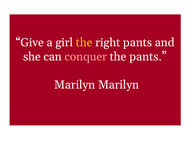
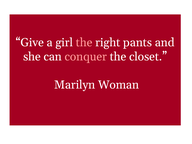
the colour: yellow -> pink (84, 43)
the pants: pants -> closet (148, 57)
Marilyn Marilyn: Marilyn -> Woman (119, 85)
